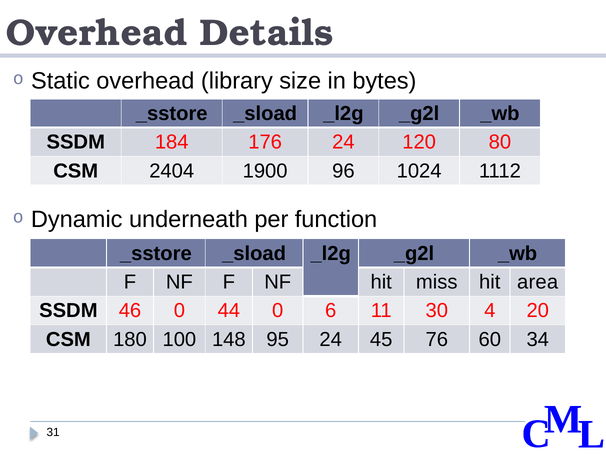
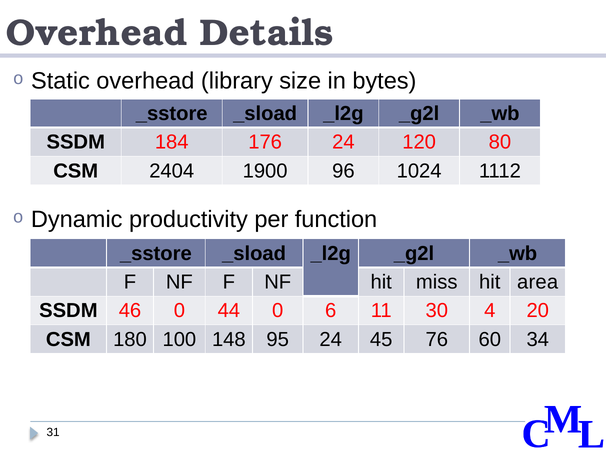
underneath: underneath -> productivity (188, 219)
